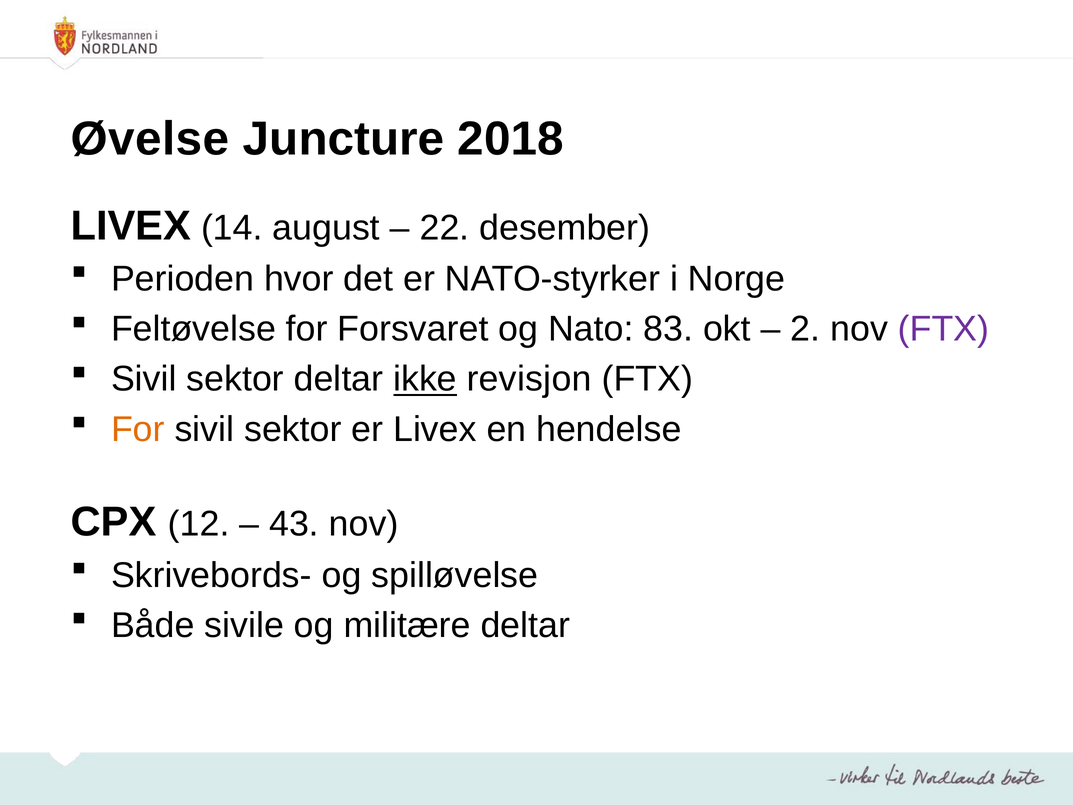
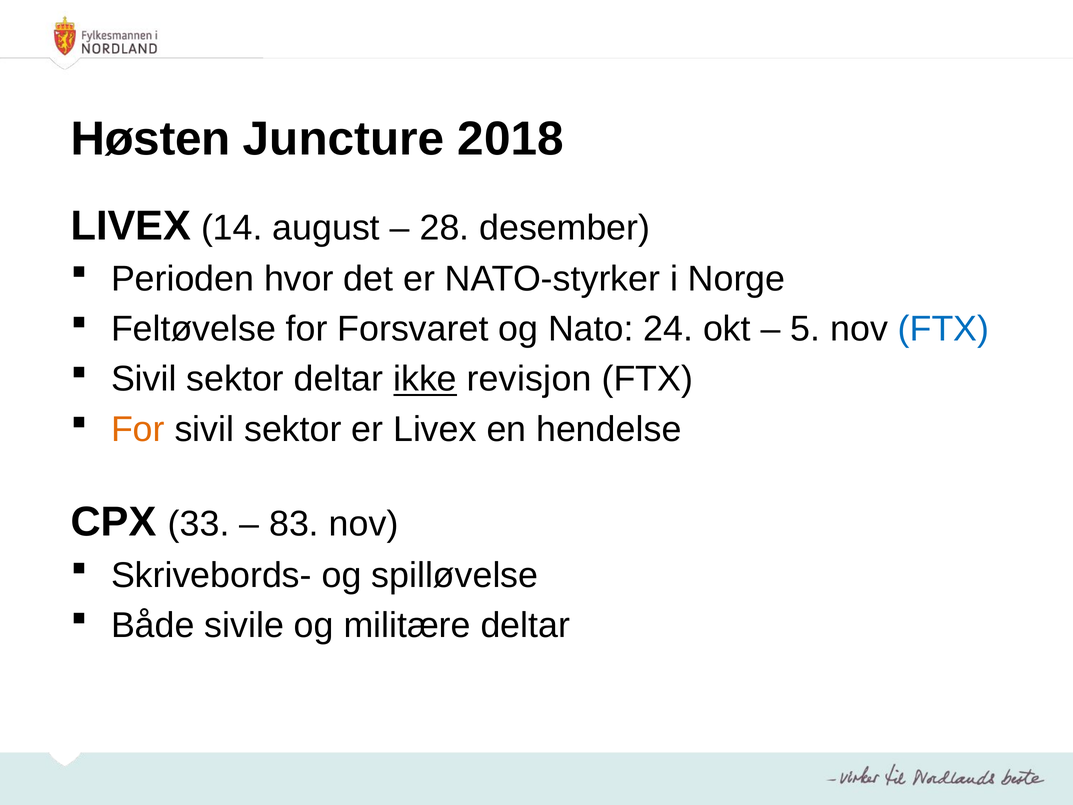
Øvelse: Øvelse -> Høsten (151, 139)
22: 22 -> 28 (444, 228)
83: 83 -> 24 (668, 329)
2: 2 -> 5 (805, 329)
FTX colour: purple -> blue (943, 329)
12: 12 -> 33 (199, 524)
43: 43 -> 83 (294, 524)
